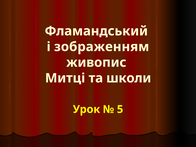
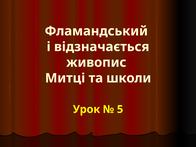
зображенням: зображенням -> відзначається (102, 47)
